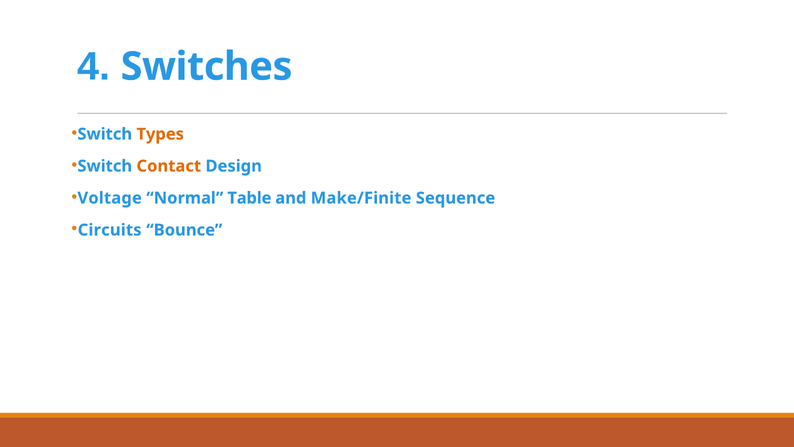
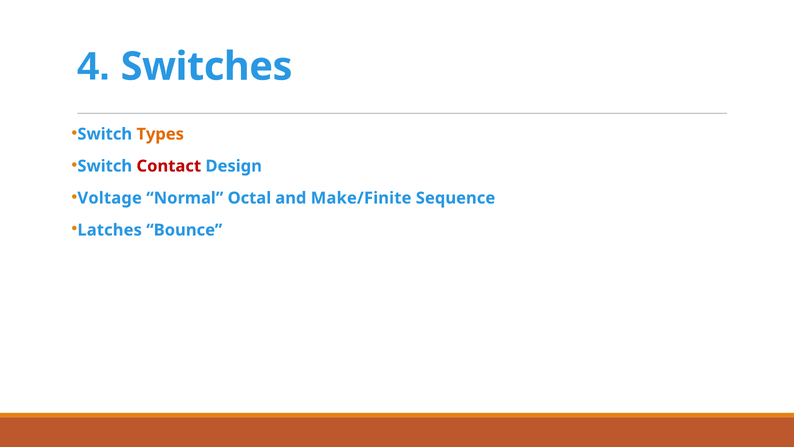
Contact colour: orange -> red (169, 166)
Table: Table -> Octal (249, 198)
Circuits: Circuits -> Latches (110, 230)
